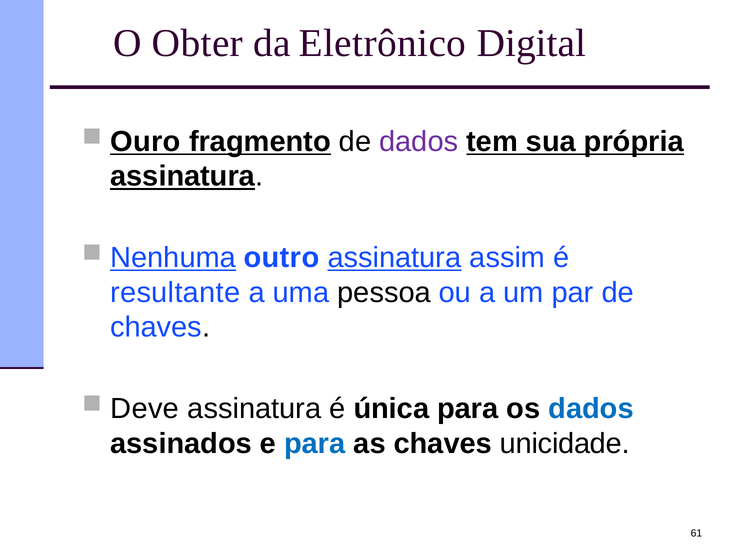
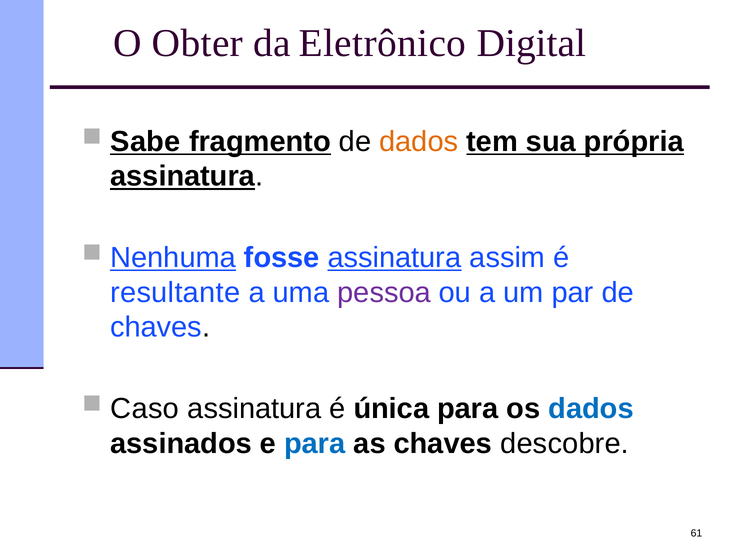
Ouro: Ouro -> Sabe (146, 141)
dados colour: purple -> orange (419, 141)
outro: outro -> fosse (282, 258)
pessoa colour: black -> purple (384, 293)
Deve: Deve -> Caso (145, 409)
unicidade: unicidade -> descobre (565, 444)
